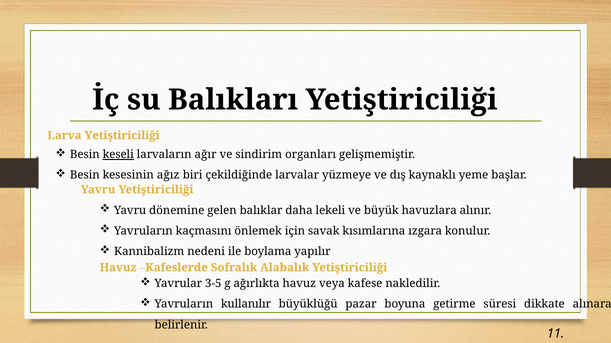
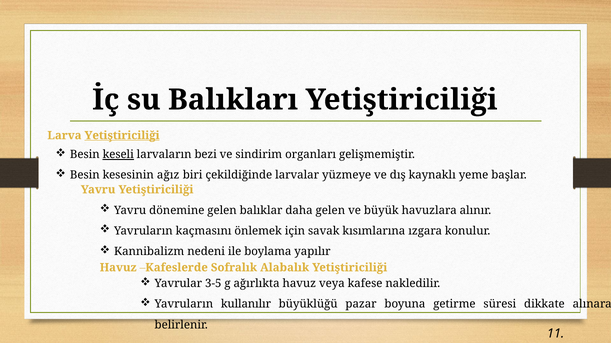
Yetiştiriciliği underline: none -> present (122, 136)
ağır: ağır -> bezi (206, 155)
daha lekeli: lekeli -> gelen (330, 211)
